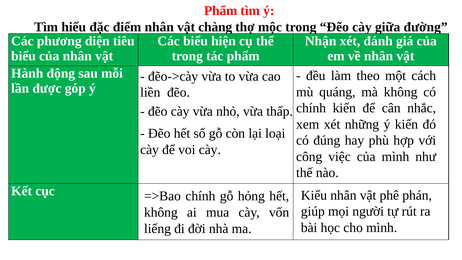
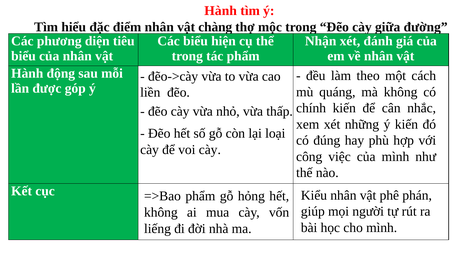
Phẩm: Phẩm -> Hành (221, 11)
=>Bao chính: chính -> phẩm (200, 196)
